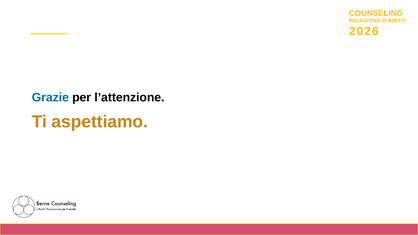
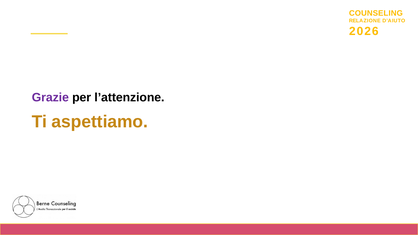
Grazie colour: blue -> purple (50, 97)
